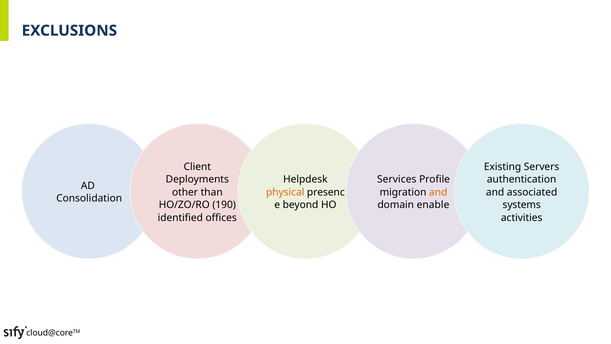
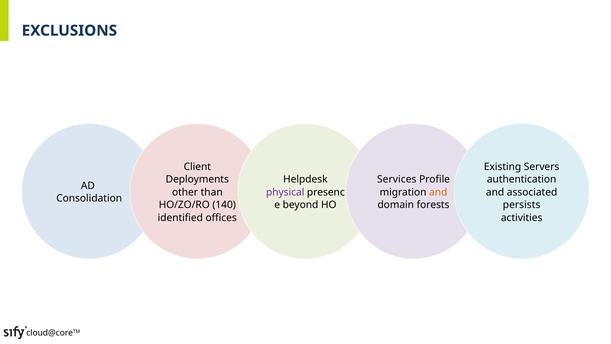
physical colour: orange -> purple (285, 192)
190: 190 -> 140 (224, 205)
enable: enable -> forests (433, 205)
systems: systems -> persists (522, 205)
